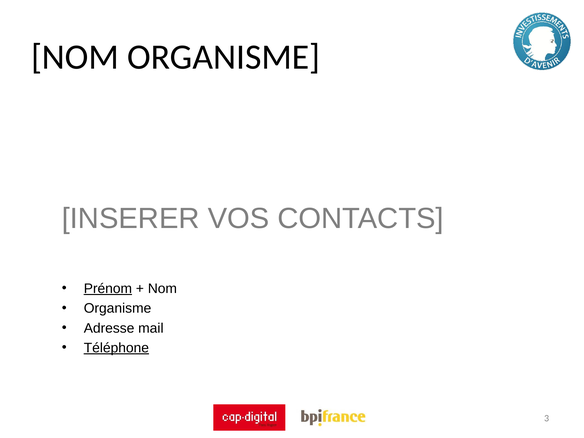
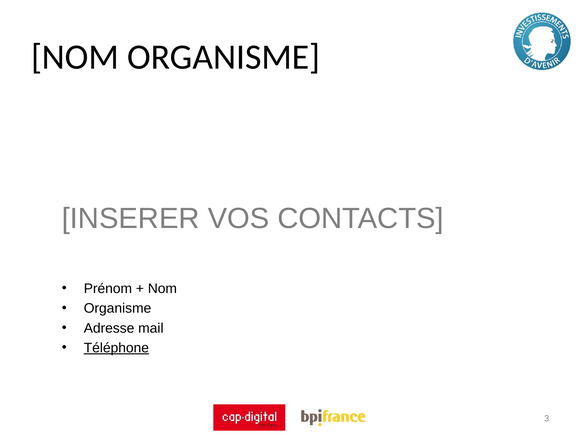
Prénom underline: present -> none (108, 289)
